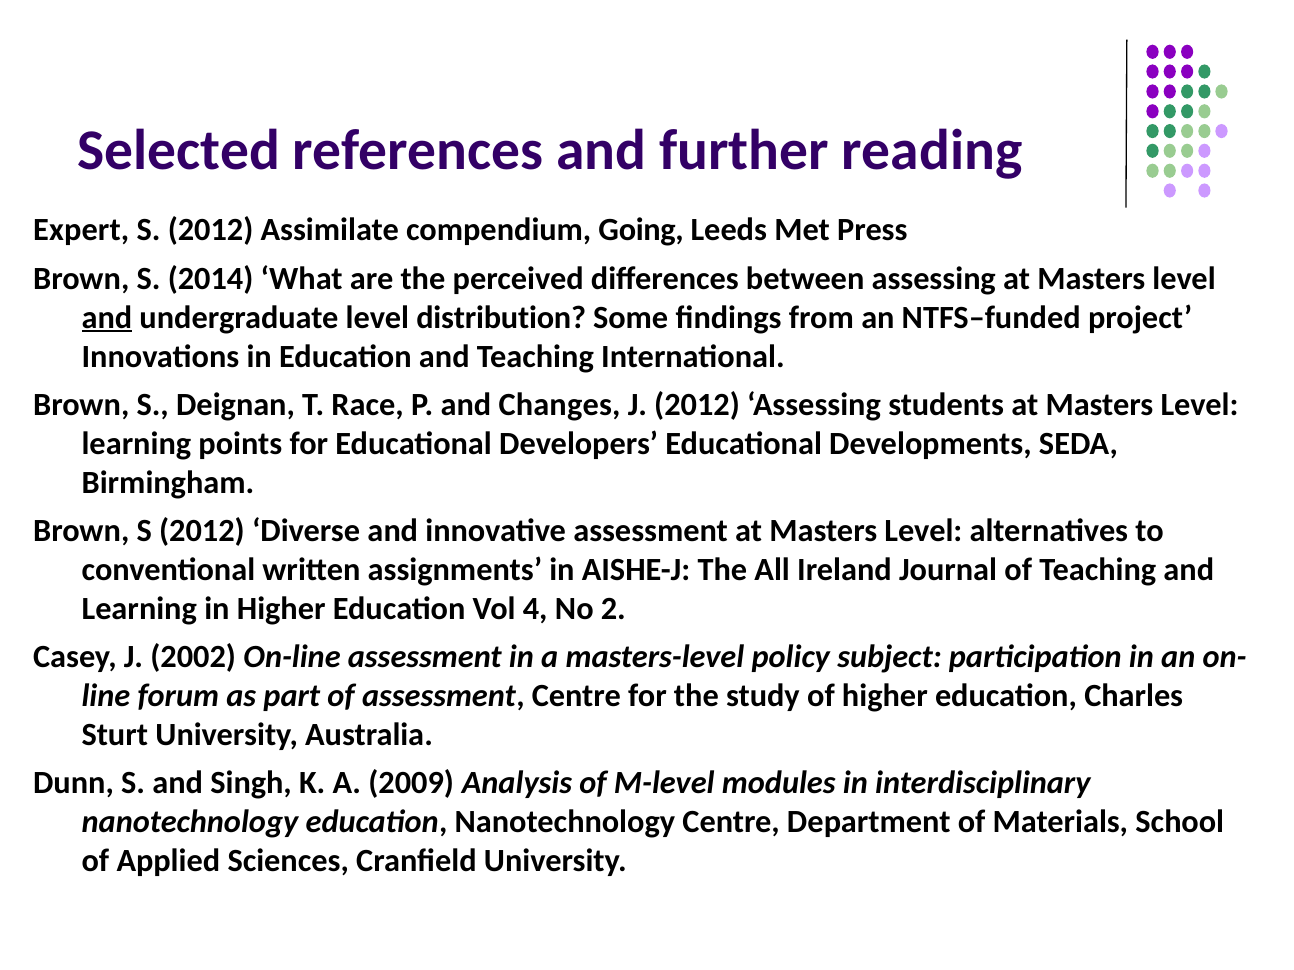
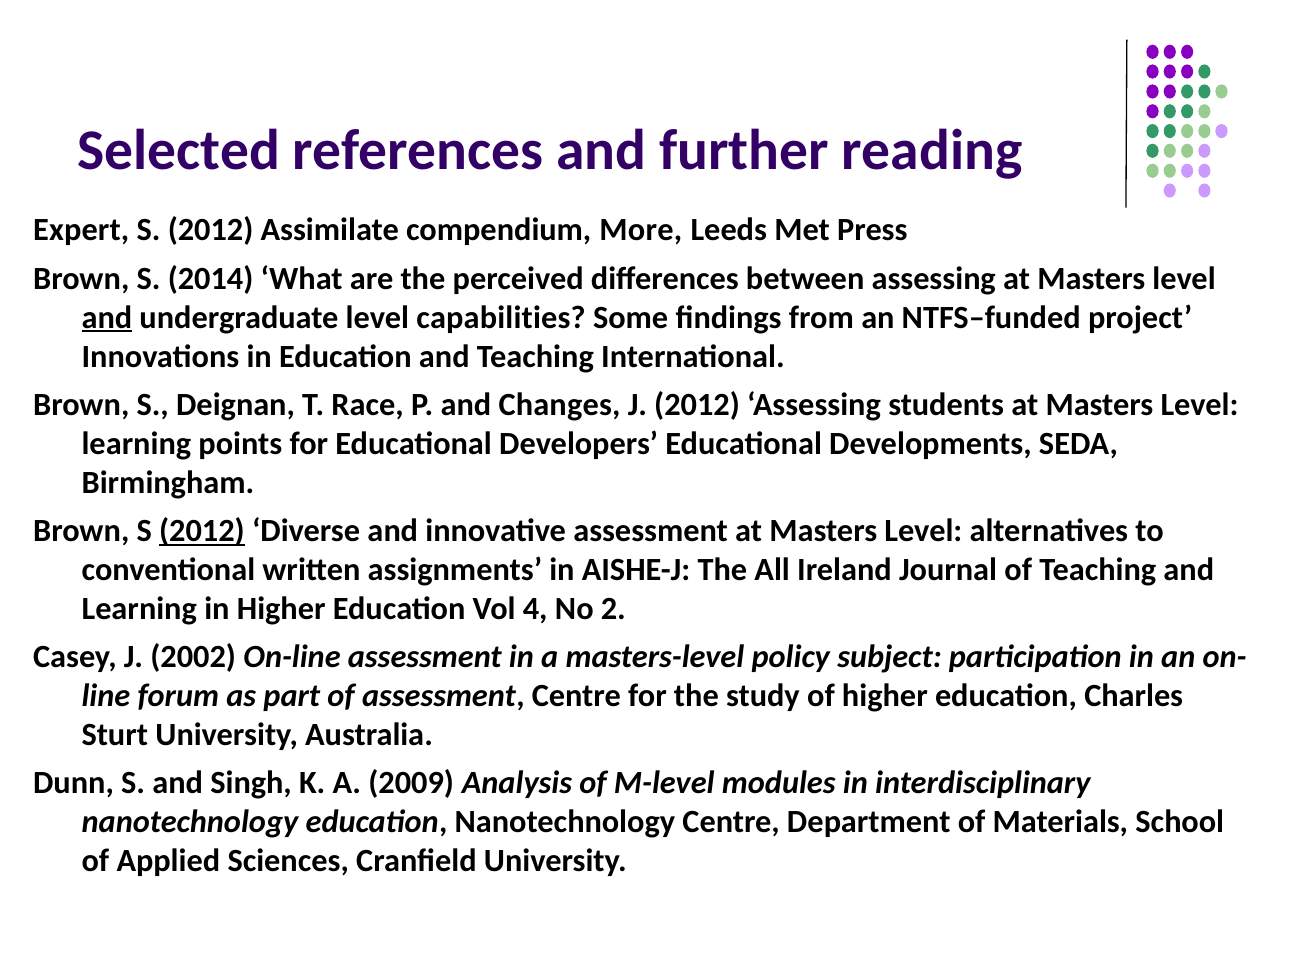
Going: Going -> More (641, 230)
distribution: distribution -> capabilities (501, 318)
2012 underline: none -> present (202, 531)
